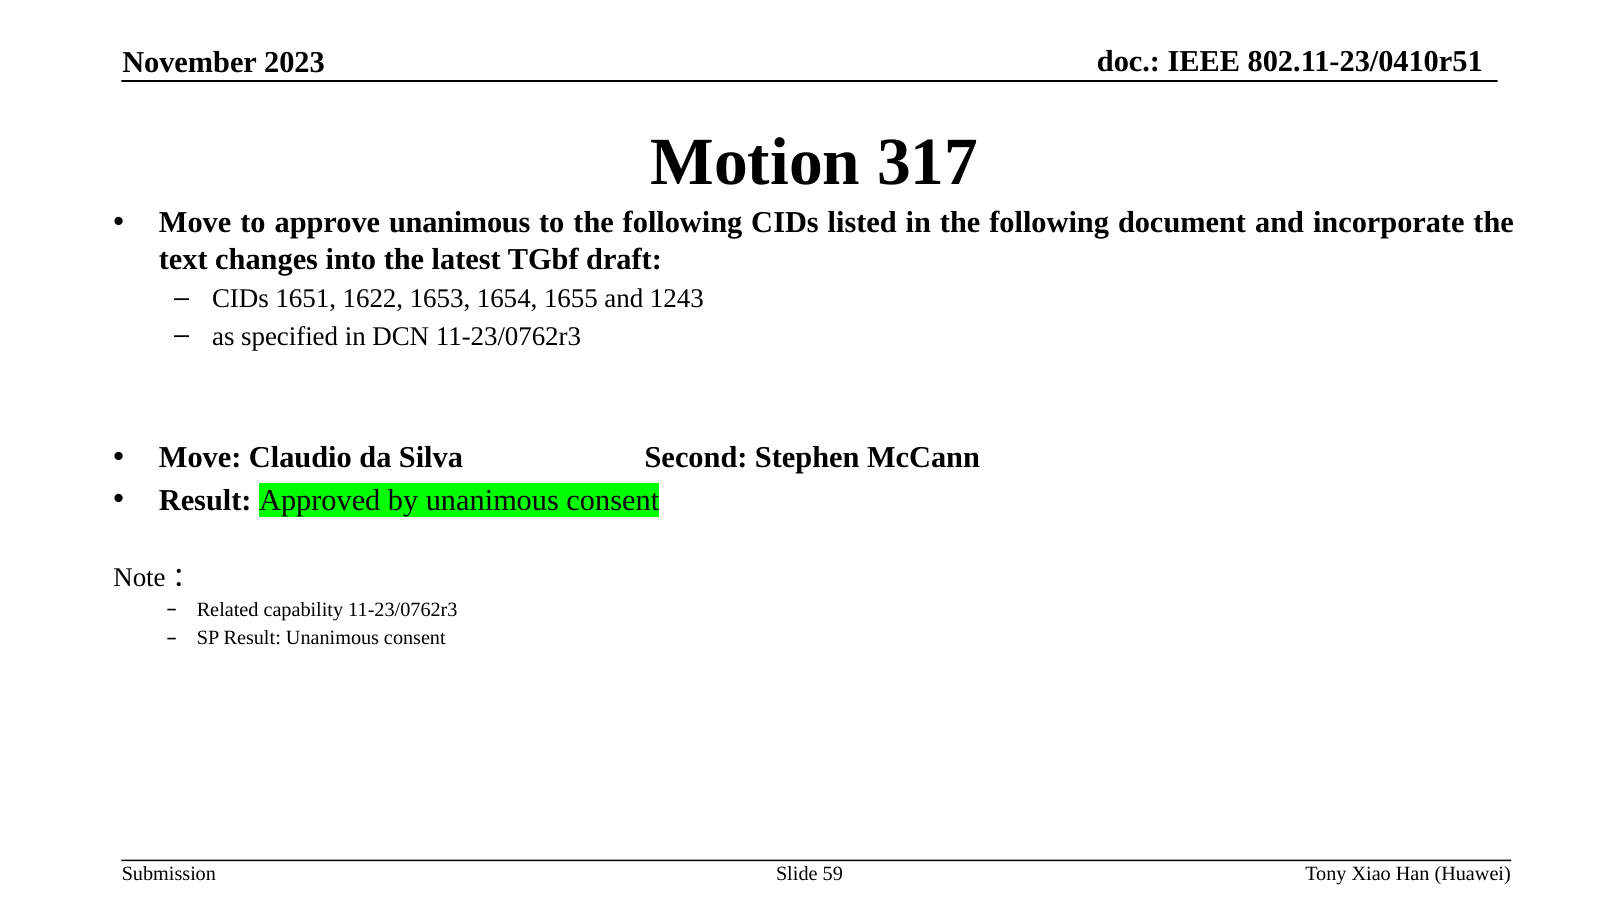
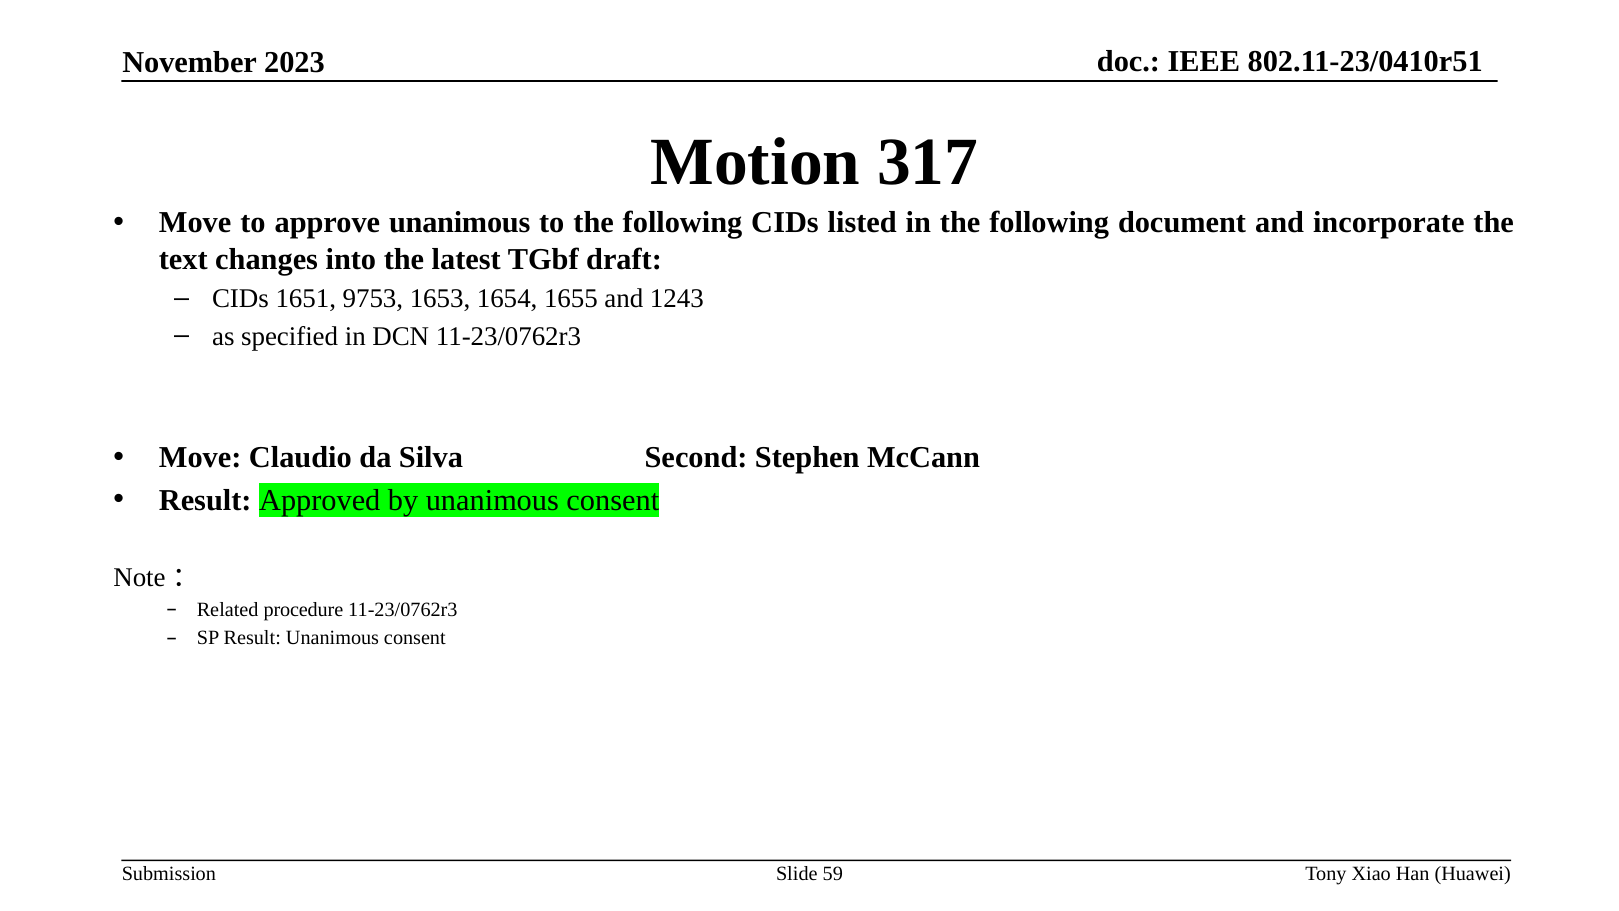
1622: 1622 -> 9753 (373, 299)
capability: capability -> procedure (303, 609)
